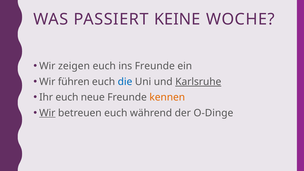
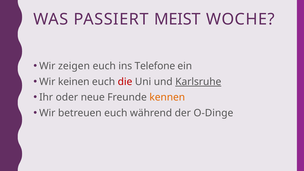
KEINE: KEINE -> MEIST (177, 19)
ins Freunde: Freunde -> Telefone (155, 66)
führen: führen -> keinen (74, 82)
die colour: blue -> red (125, 82)
Ihr euch: euch -> oder (67, 97)
Wir underline: present -> none (47, 113)
